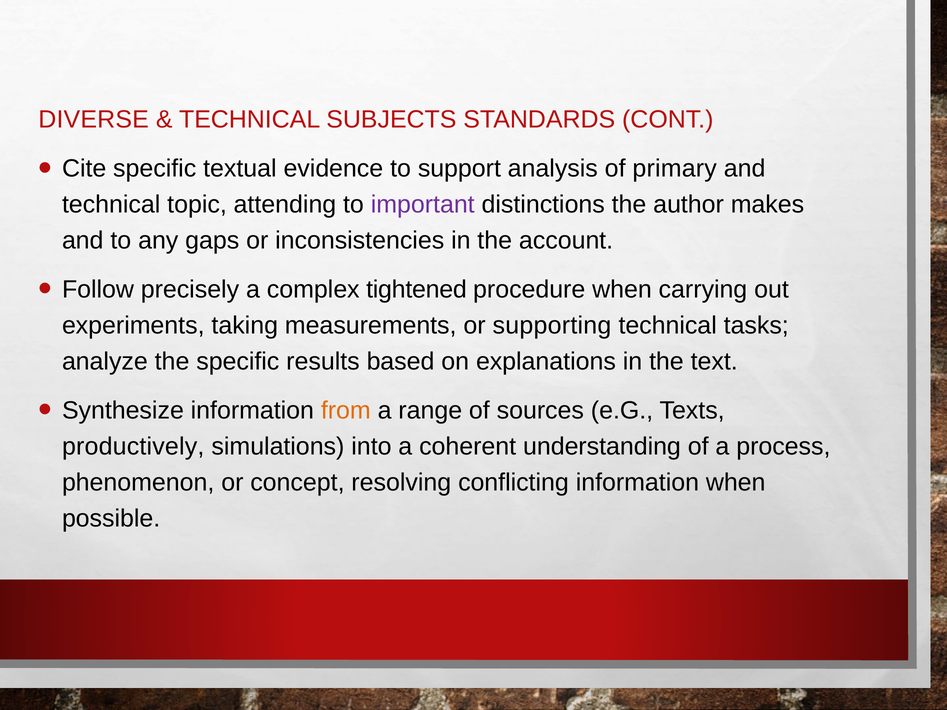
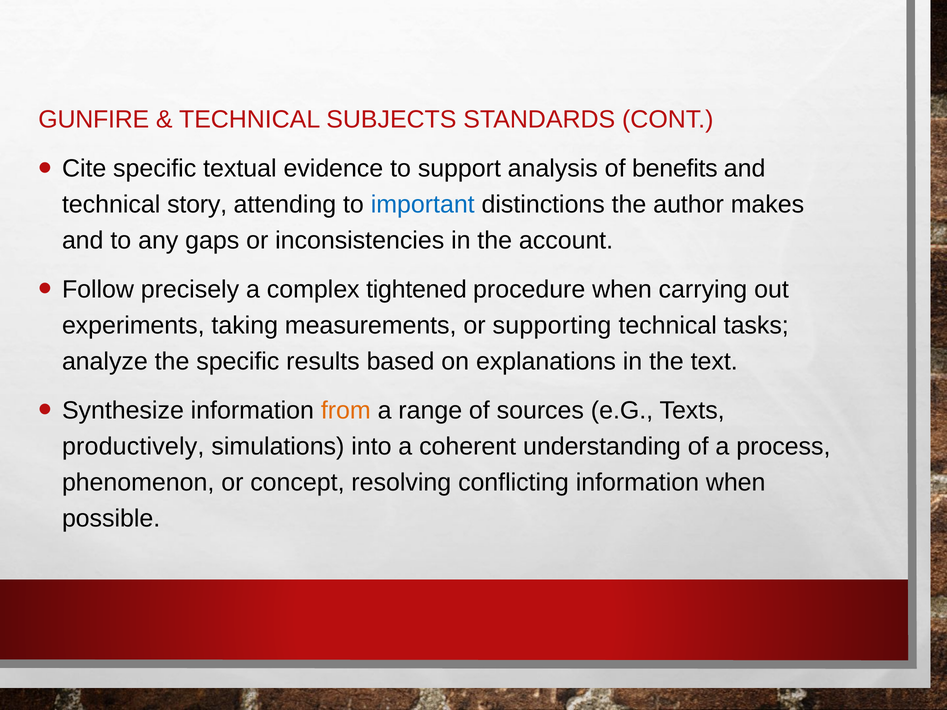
DIVERSE: DIVERSE -> GUNFIRE (94, 120)
primary: primary -> benefits (675, 169)
topic: topic -> story (197, 205)
important colour: purple -> blue (423, 205)
